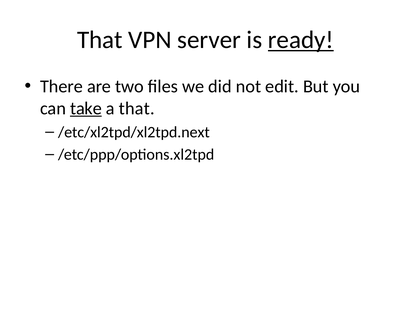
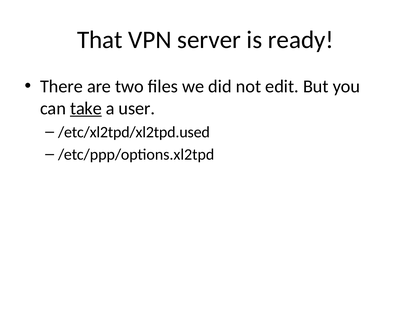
ready underline: present -> none (301, 40)
a that: that -> user (137, 108)
/etc/xl2tpd/xl2tpd.next: /etc/xl2tpd/xl2tpd.next -> /etc/xl2tpd/xl2tpd.used (134, 132)
